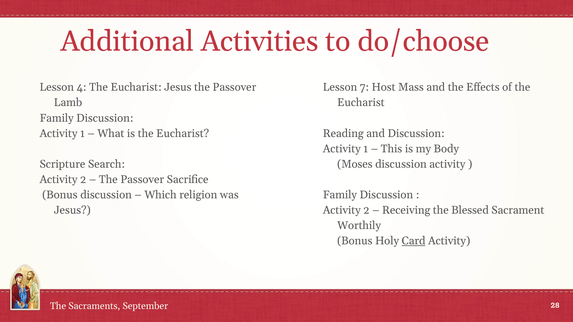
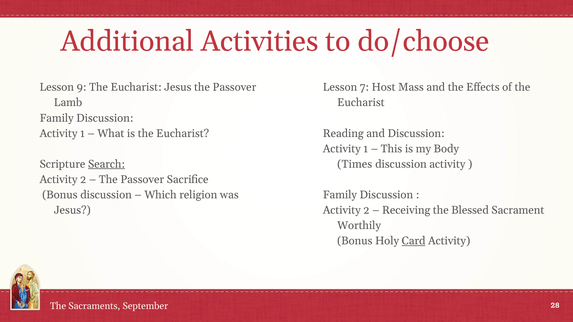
4: 4 -> 9 (81, 87)
Search underline: none -> present (106, 164)
Moses: Moses -> Times (355, 164)
